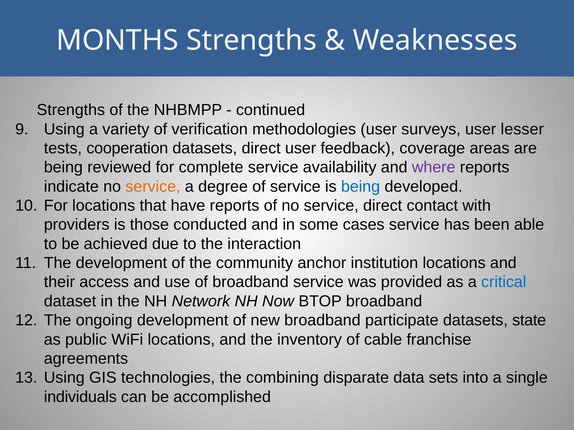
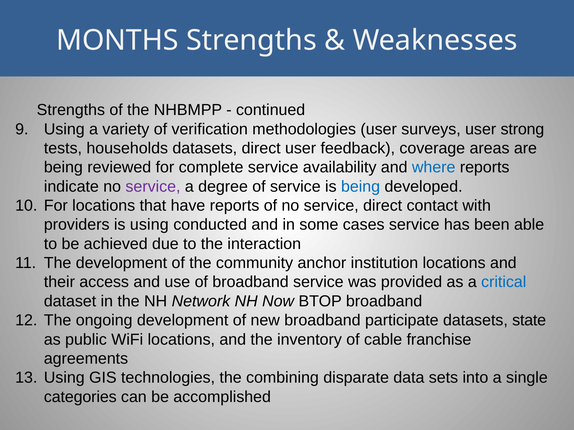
lesser: lesser -> strong (522, 129)
cooperation: cooperation -> households (127, 148)
where colour: purple -> blue (434, 168)
service colour: orange -> purple (153, 187)
is those: those -> using (149, 225)
individuals: individuals -> categories (80, 397)
